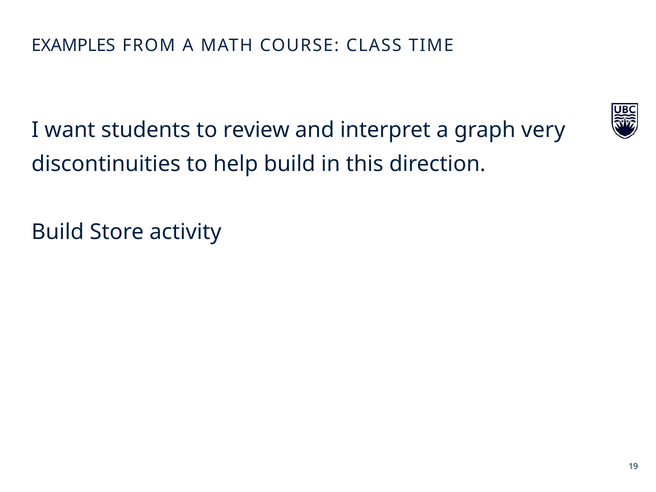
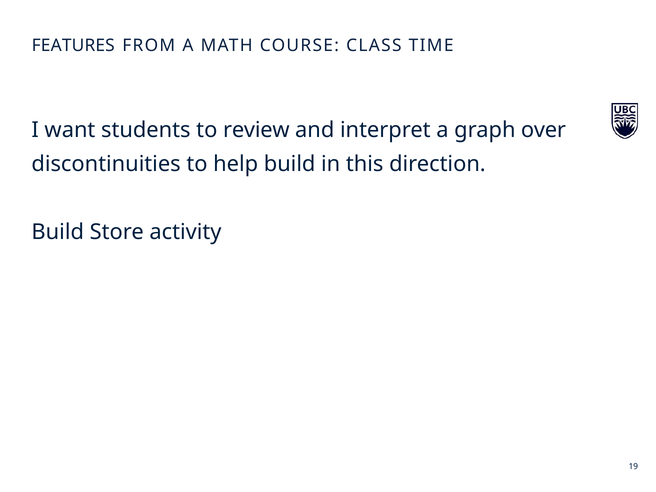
EXAMPLES: EXAMPLES -> FEATURES (73, 45)
very: very -> over (543, 130)
